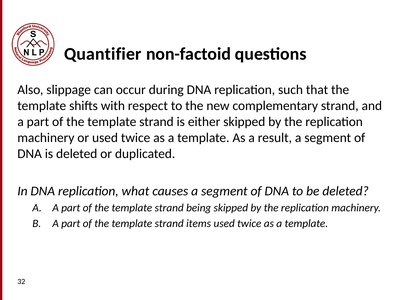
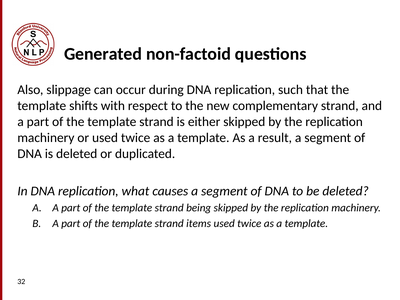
Quantifier: Quantifier -> Generated (103, 54)
